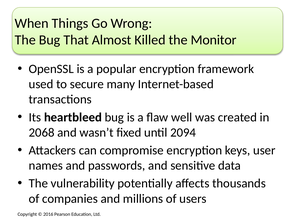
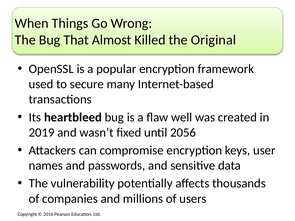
Monitor: Monitor -> Original (213, 40)
2068: 2068 -> 2019 (42, 133)
2094: 2094 -> 2056 (183, 133)
